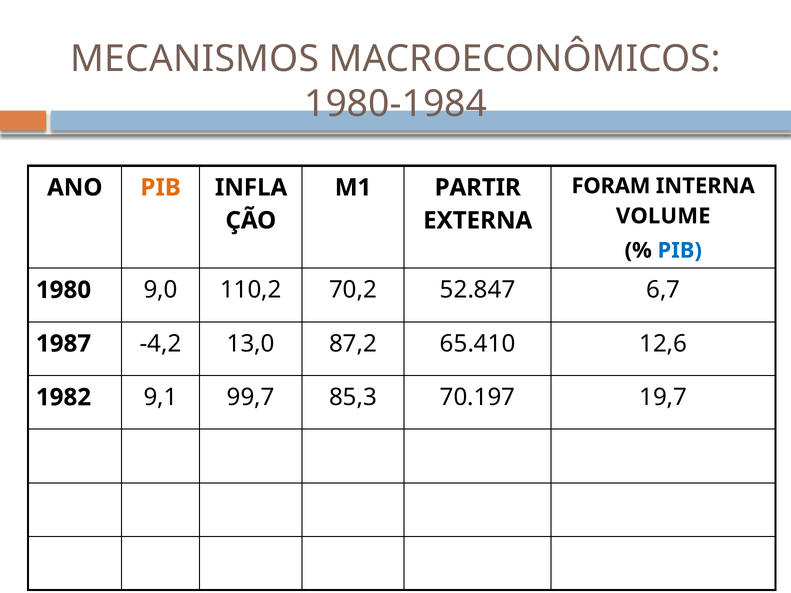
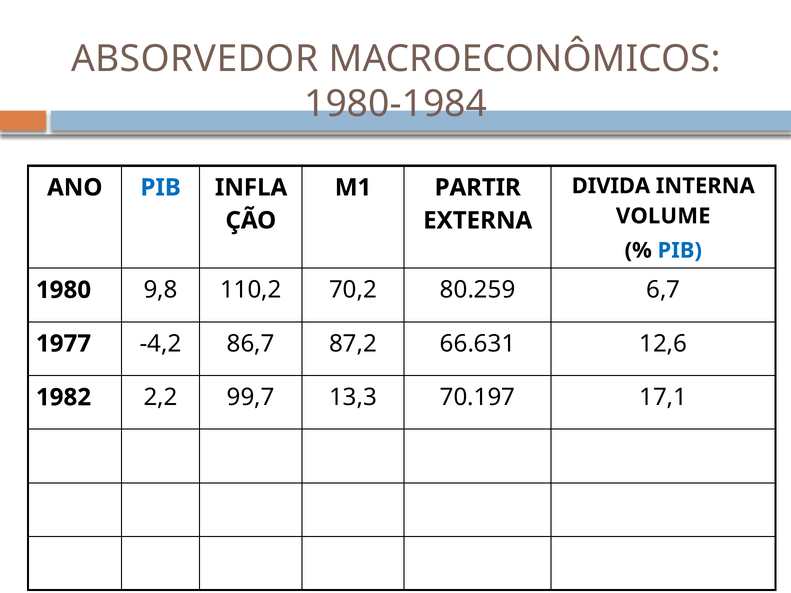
MECANISMOS: MECANISMOS -> ABSORVEDOR (195, 59)
FORAM: FORAM -> DIVIDA (611, 186)
PIB colour: orange -> blue (161, 188)
9,0: 9,0 -> 9,8 (161, 290)
52.847: 52.847 -> 80.259 (478, 290)
1987: 1987 -> 1977 (64, 344)
13,0: 13,0 -> 86,7 (251, 344)
65.410: 65.410 -> 66.631 (478, 344)
9,1: 9,1 -> 2,2 (161, 397)
85,3: 85,3 -> 13,3 (353, 397)
19,7: 19,7 -> 17,1 (663, 397)
